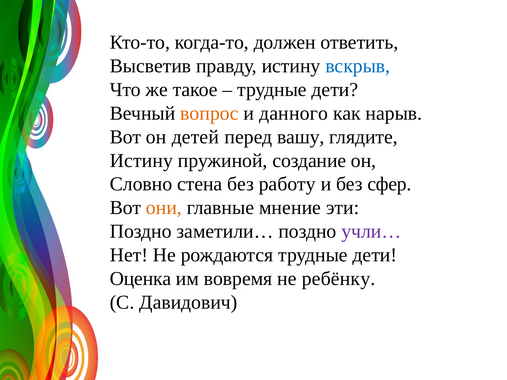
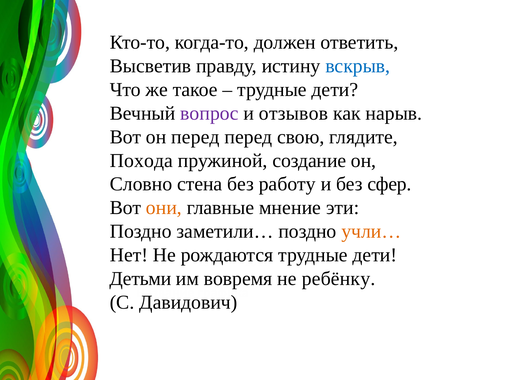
вопрос colour: orange -> purple (209, 113)
данного: данного -> отзывов (294, 113)
он детей: детей -> перед (195, 137)
вашу: вашу -> свою (301, 137)
Истину: Истину -> Похода (141, 161)
учли… colour: purple -> orange (371, 232)
Оценка: Оценка -> Детьми (141, 279)
